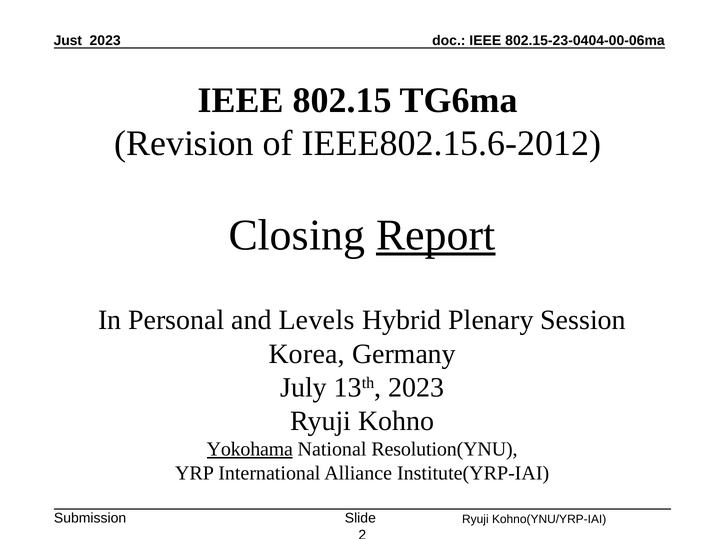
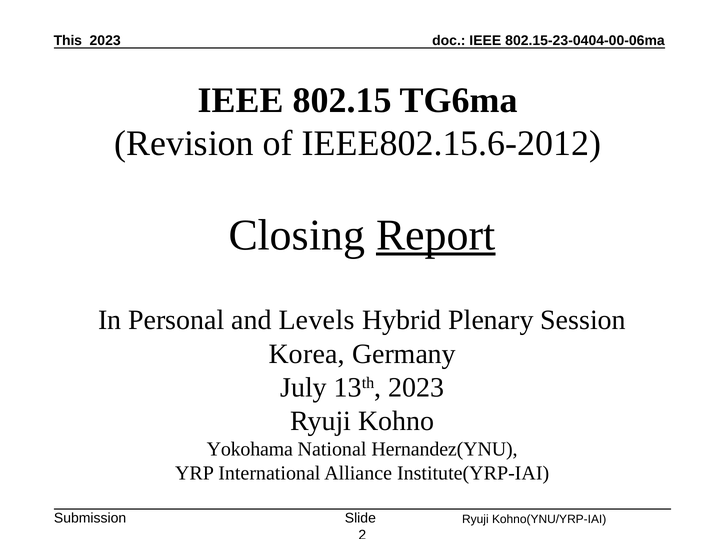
Just: Just -> This (68, 40)
Yokohama underline: present -> none (250, 449)
Resolution(YNU: Resolution(YNU -> Hernandez(YNU (445, 449)
